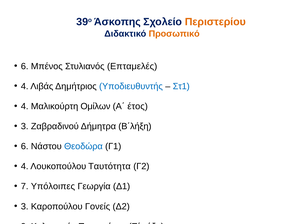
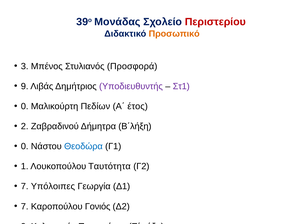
Άσκοπης: Άσκοπης -> Μονάδας (117, 22)
Περιστερίου colour: orange -> red (215, 22)
6: 6 -> 3 (25, 66)
Επταμελές: Επταμελές -> Προσφορά (132, 66)
4: 4 -> 9 (25, 86)
Υποδιευθυντής colour: blue -> purple (131, 86)
Στ1 colour: blue -> purple (181, 86)
4: 4 -> 0 (25, 106)
Ομίλων: Ομίλων -> Πεδίων (95, 106)
3: 3 -> 2 (25, 126)
6: 6 -> 0 (25, 147)
4: 4 -> 1 (25, 167)
3: 3 -> 7 (25, 207)
Γονείς: Γονείς -> Γονιός (98, 207)
